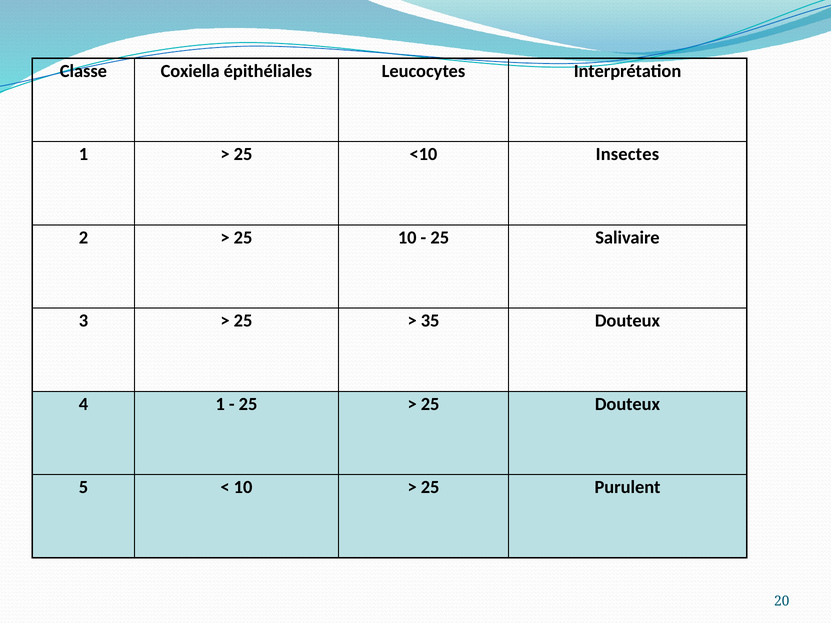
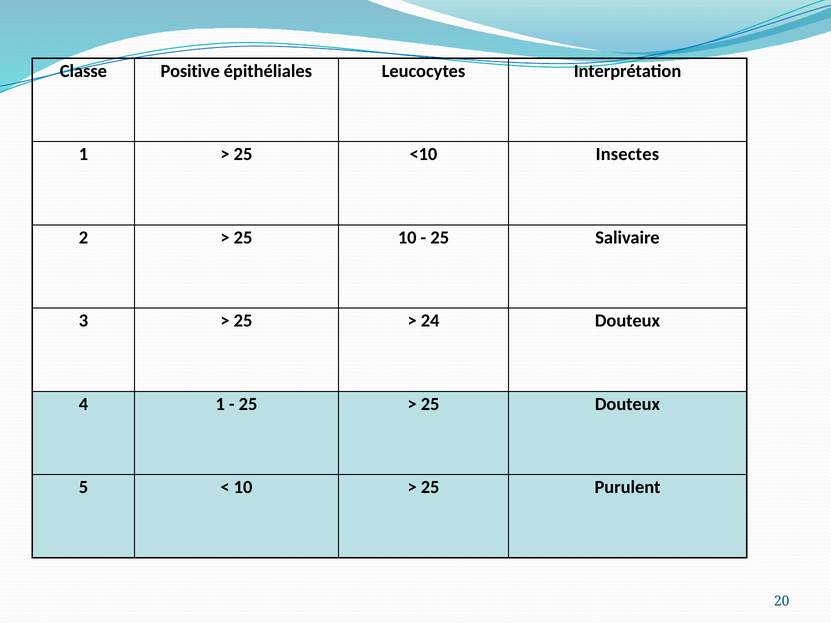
Coxiella: Coxiella -> Positive (190, 71)
35: 35 -> 24 (430, 321)
